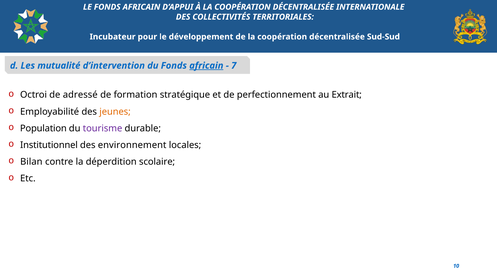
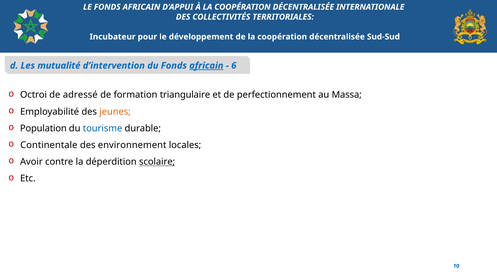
7: 7 -> 6 (234, 66)
stratégique: stratégique -> triangulaire (185, 95)
Extrait: Extrait -> Massa (347, 95)
tourisme colour: purple -> blue (103, 129)
Institutionnel: Institutionnel -> Continentale (49, 145)
Bilan: Bilan -> Avoir (31, 162)
scolaire underline: none -> present (157, 162)
